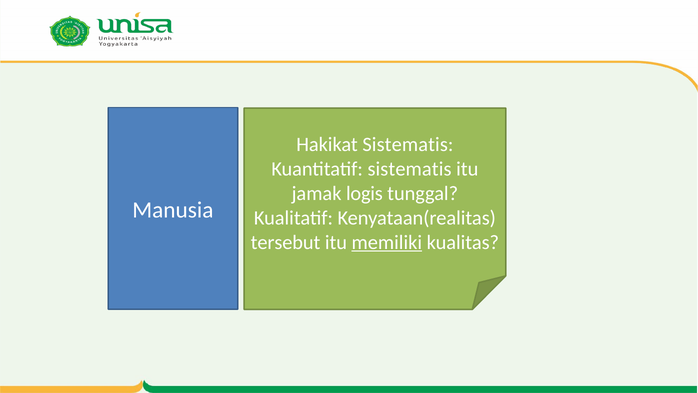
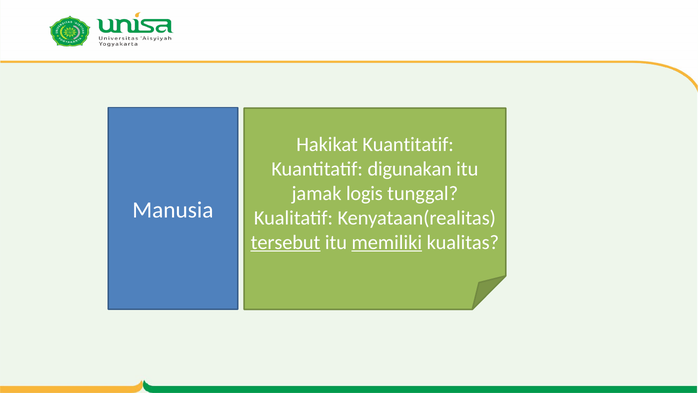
Hakikat Sistematis: Sistematis -> Kuantitatif (408, 144)
Kuantitatif sistematis: sistematis -> digunakan (410, 169)
tersebut underline: none -> present (286, 242)
